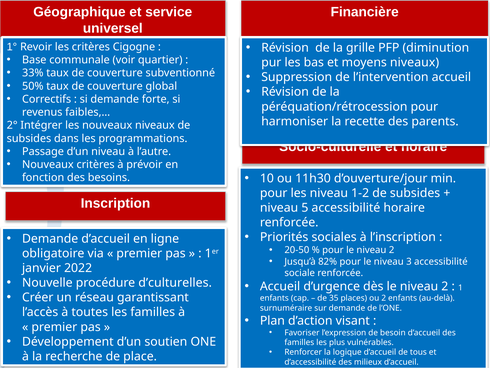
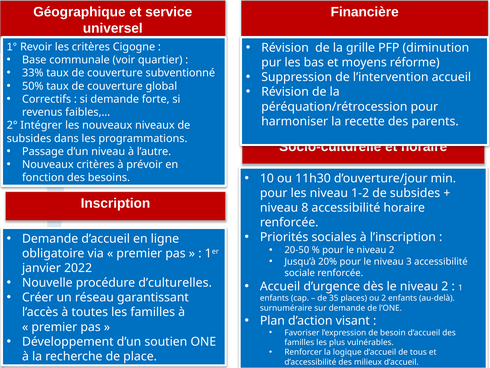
moyens niveaux: niveaux -> réforme (415, 62)
5: 5 -> 8 (305, 208)
82%: 82% -> 20% (328, 261)
